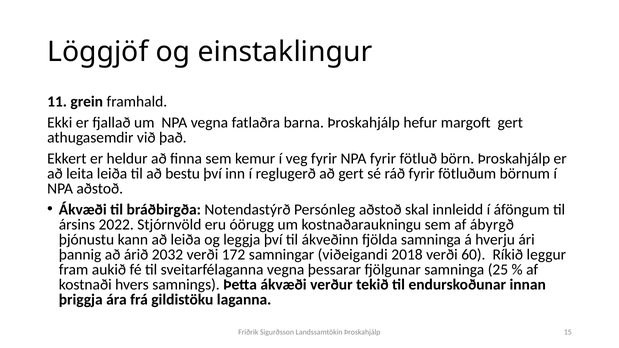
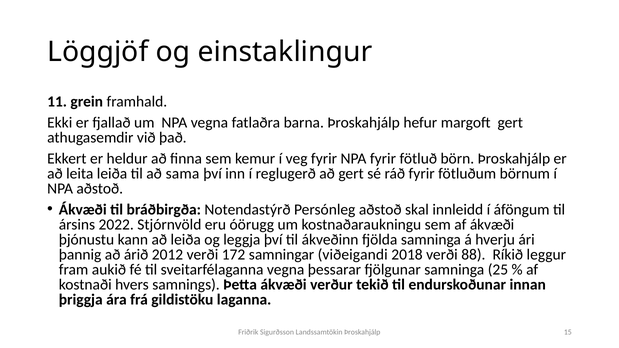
bestu: bestu -> sama (182, 174)
af ábyrgð: ábyrgð -> ákvæði (492, 225)
2032: 2032 -> 2012 (168, 255)
60: 60 -> 88 (473, 255)
